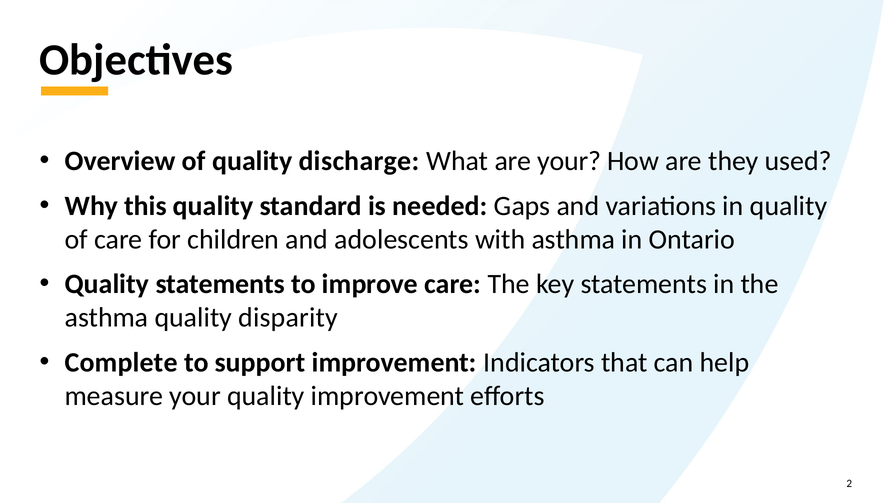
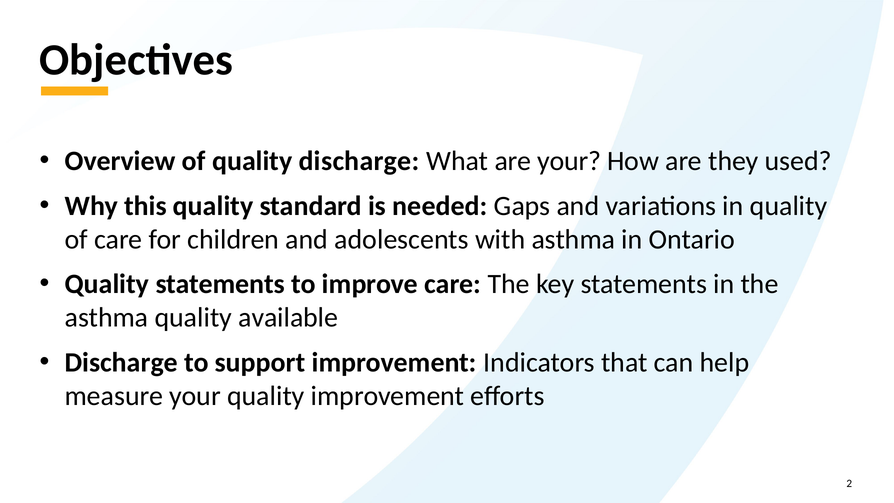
disparity: disparity -> available (288, 318)
Complete: Complete -> Discharge (121, 362)
